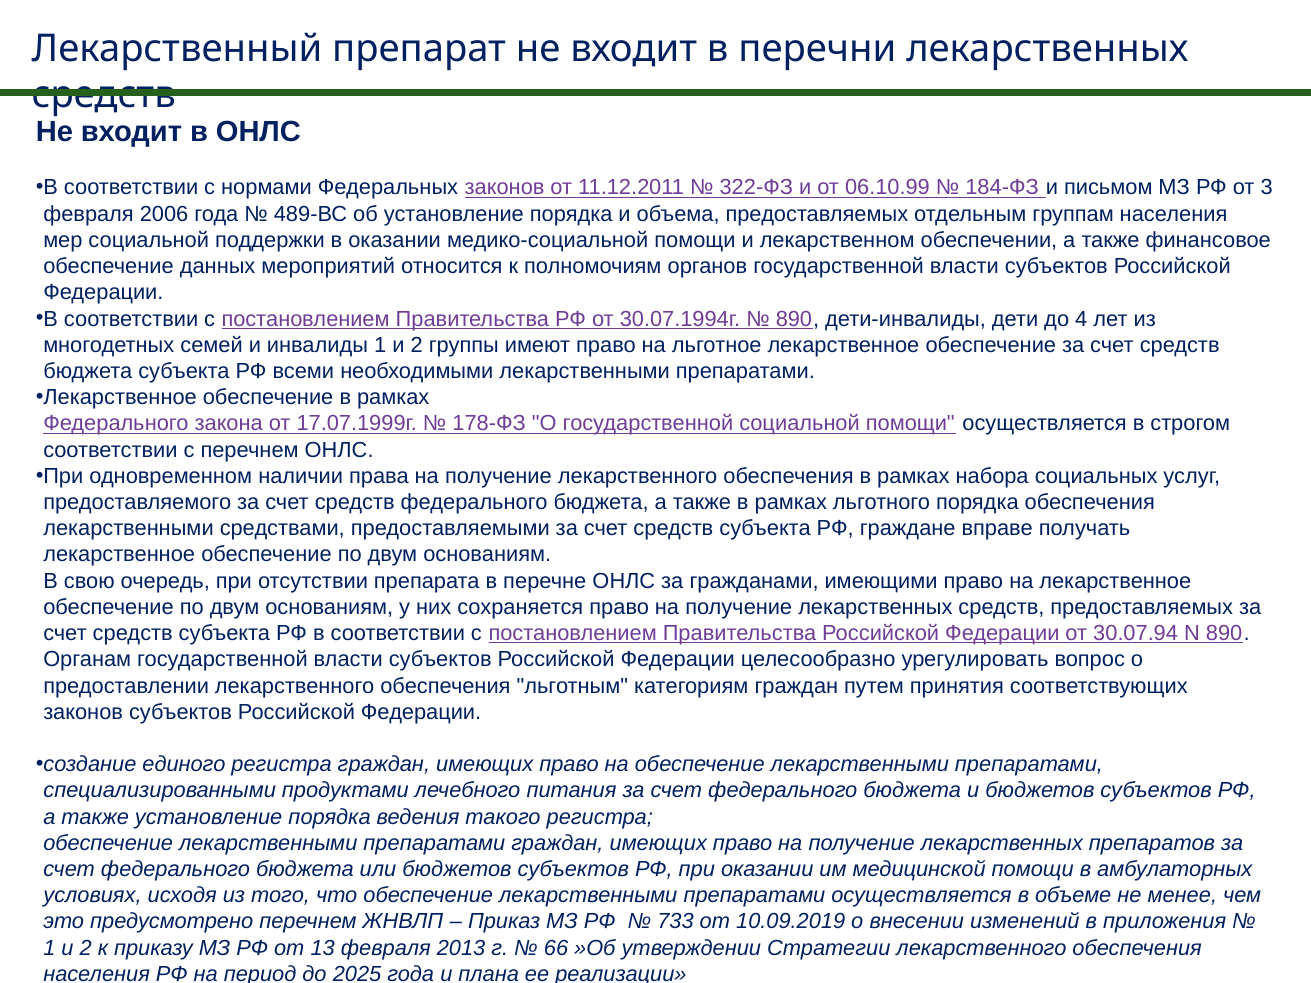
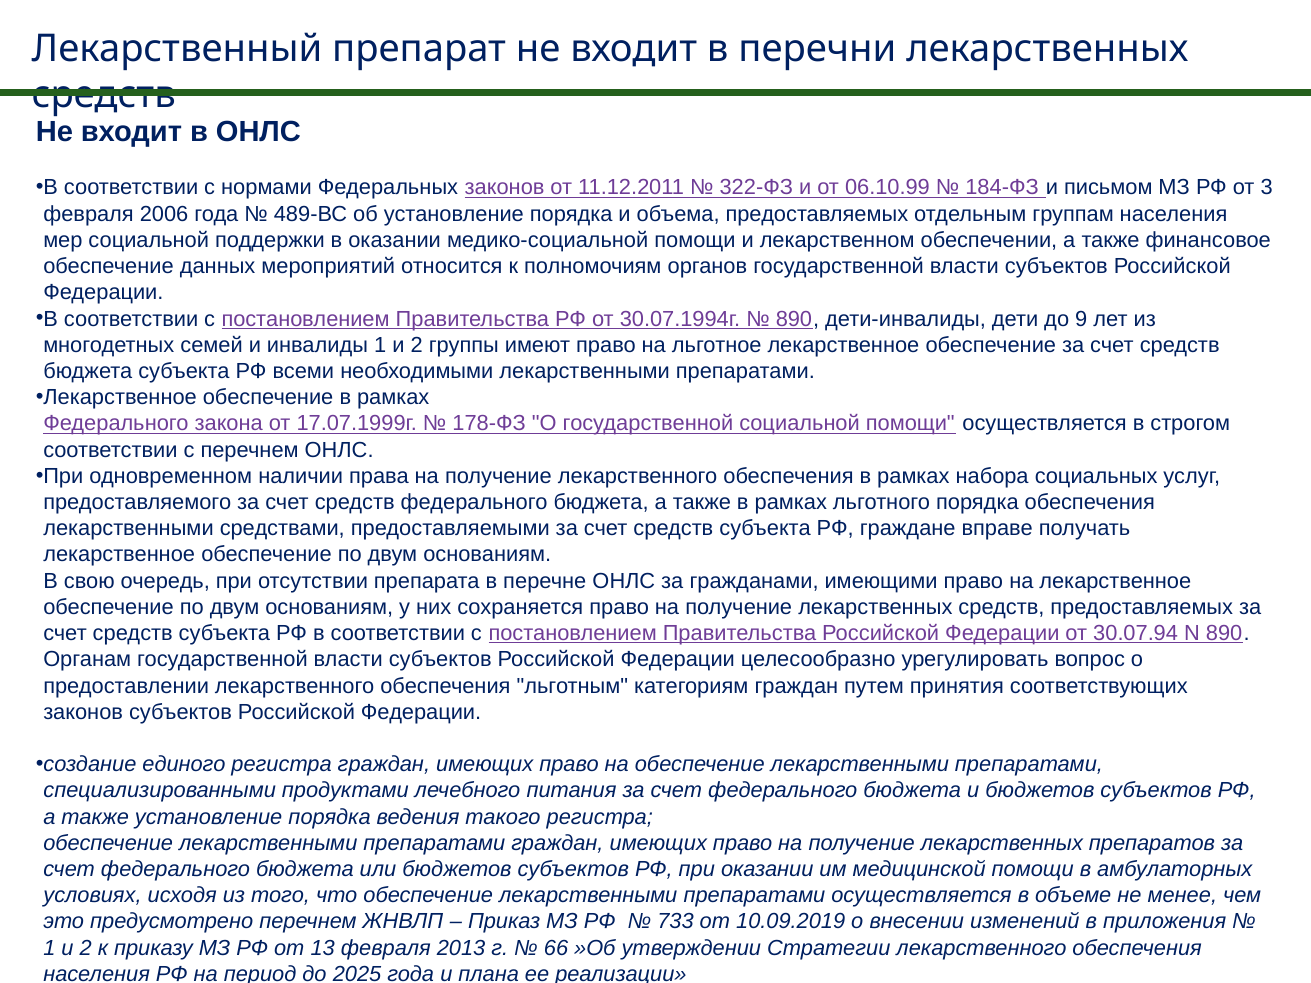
4: 4 -> 9 (1081, 319)
